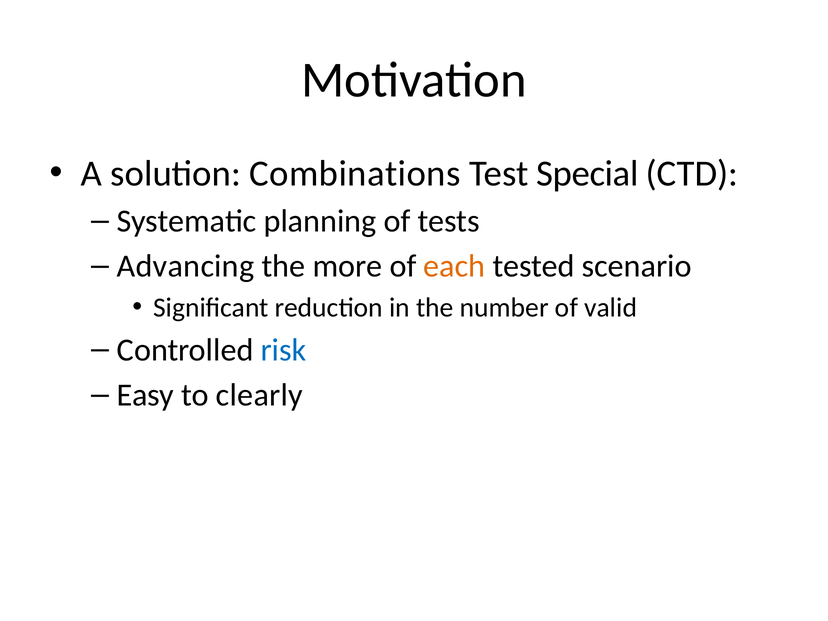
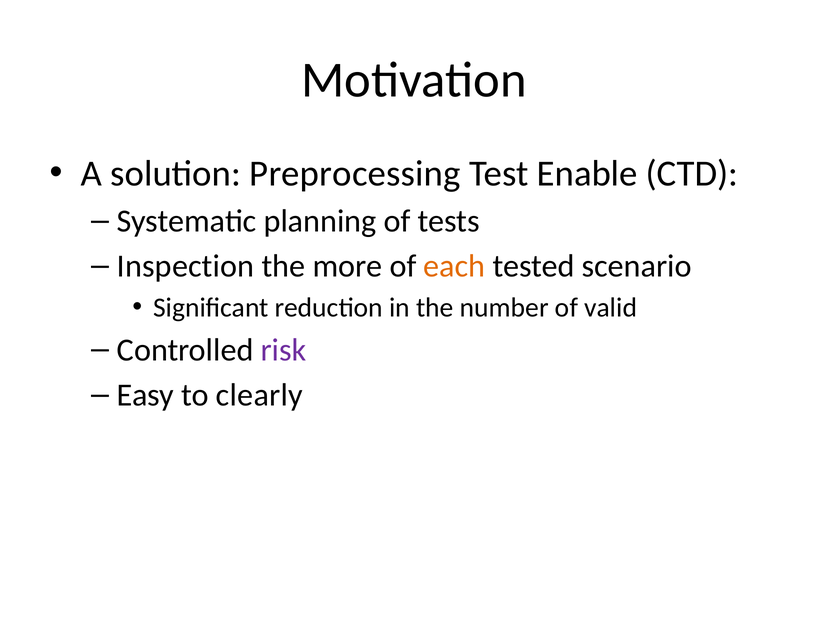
Combinations: Combinations -> Preprocessing (355, 174)
Special: Special -> Enable (587, 174)
Advancing: Advancing -> Inspection (186, 266)
risk colour: blue -> purple (284, 350)
